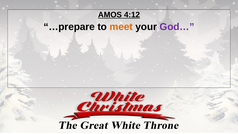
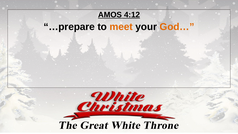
God… colour: purple -> orange (177, 27)
